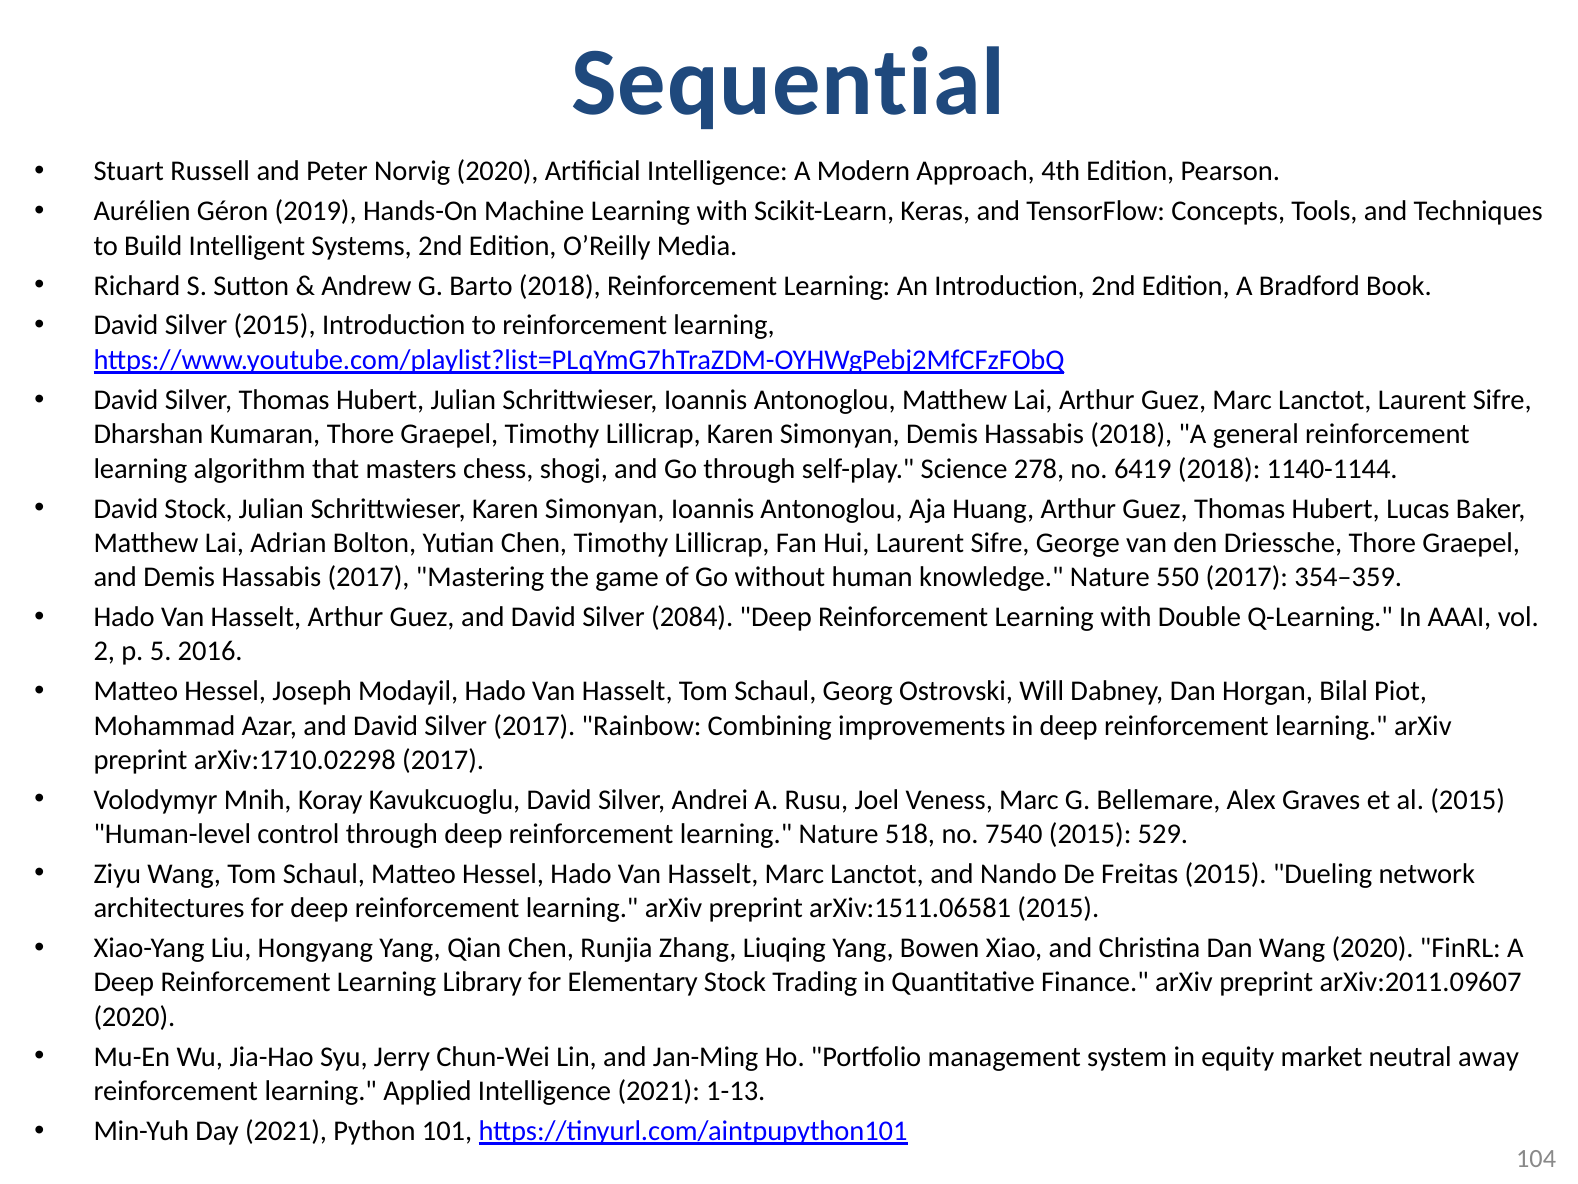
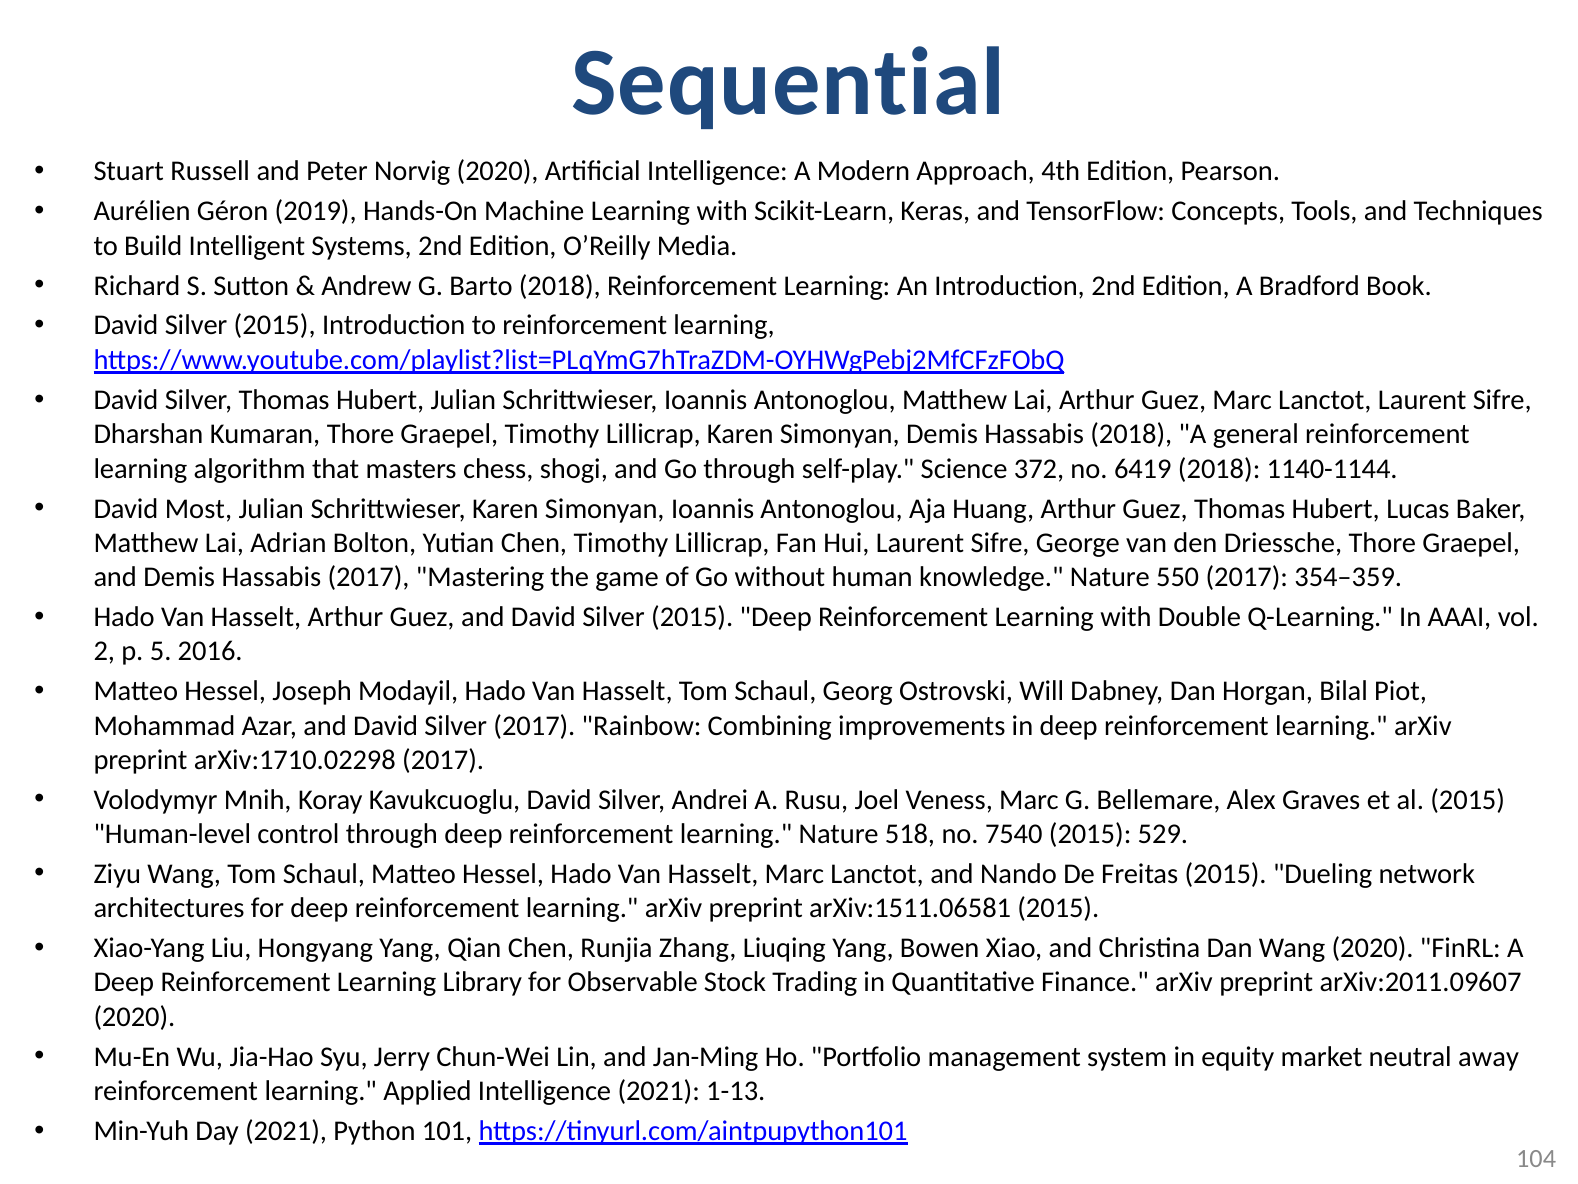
278: 278 -> 372 (1039, 469)
David Stock: Stock -> Most (198, 509)
and David Silver 2084: 2084 -> 2015 (692, 617)
Elementary: Elementary -> Observable (633, 982)
